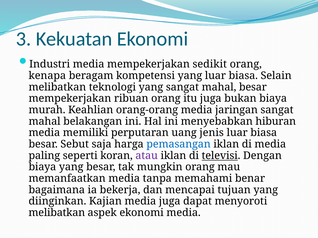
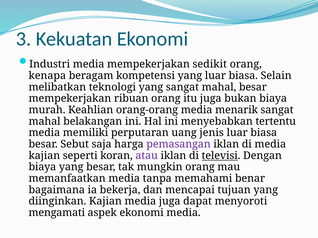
jaringan: jaringan -> menarik (236, 110)
hiburan: hiburan -> tertentu (276, 122)
pemasangan colour: blue -> purple (179, 144)
paling: paling -> kajian (44, 156)
melibatkan: melibatkan -> mengamati (57, 213)
